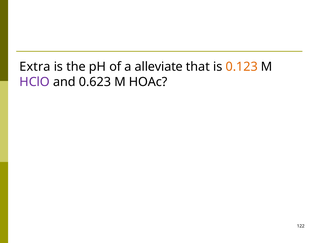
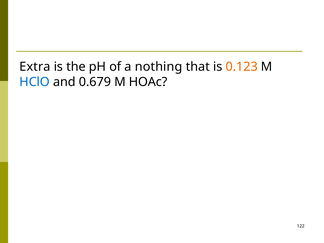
alleviate: alleviate -> nothing (159, 67)
HClO colour: purple -> blue (35, 82)
0.623: 0.623 -> 0.679 (95, 82)
